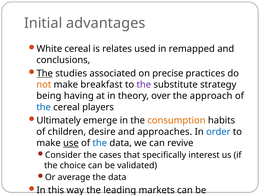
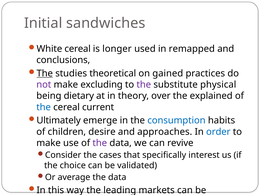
advantages: advantages -> sandwiches (106, 23)
relates: relates -> longer (117, 49)
associated: associated -> theoretical (113, 73)
precise: precise -> gained (168, 73)
not colour: orange -> purple (44, 85)
breakfast: breakfast -> excluding (102, 85)
strategy: strategy -> physical (218, 85)
having: having -> dietary (79, 96)
approach: approach -> explained (211, 96)
players: players -> current (98, 107)
consumption colour: orange -> blue (176, 120)
use underline: present -> none (71, 143)
the colour: blue -> purple (100, 143)
